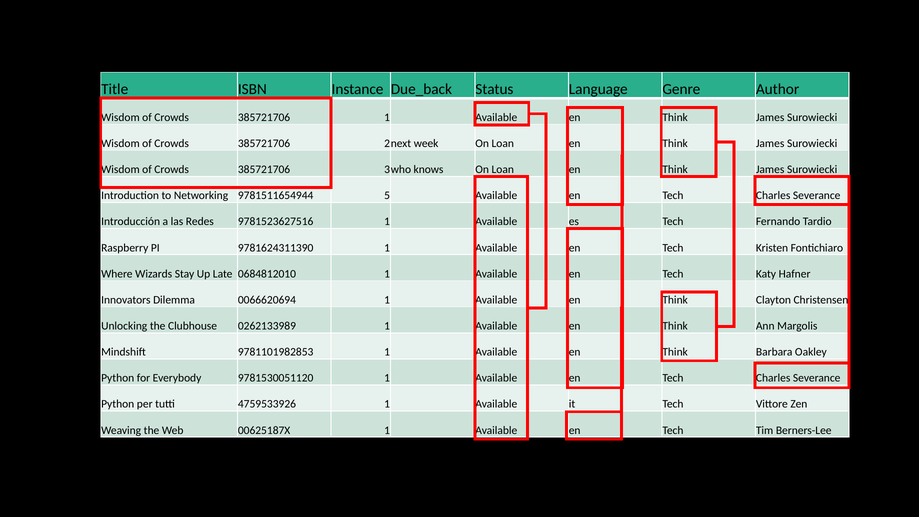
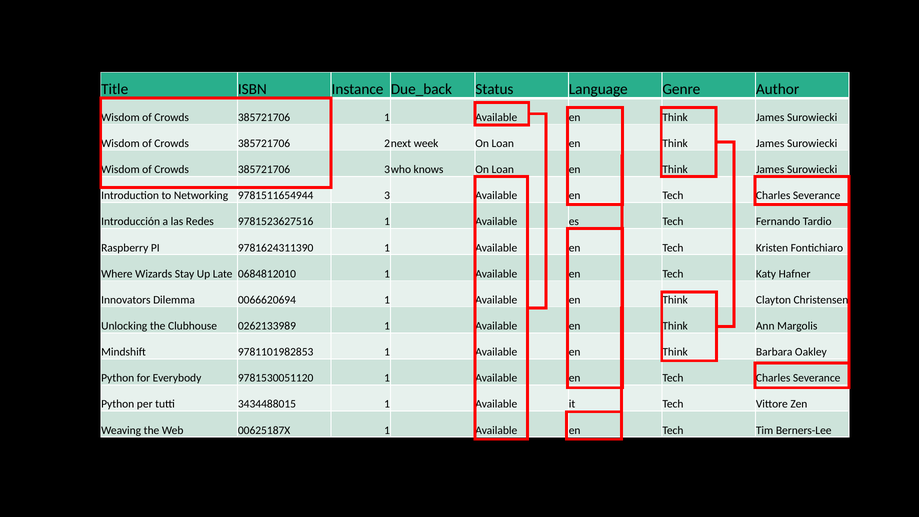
5: 5 -> 3 (387, 196)
4759533926: 4759533926 -> 3434488015 (267, 404)
